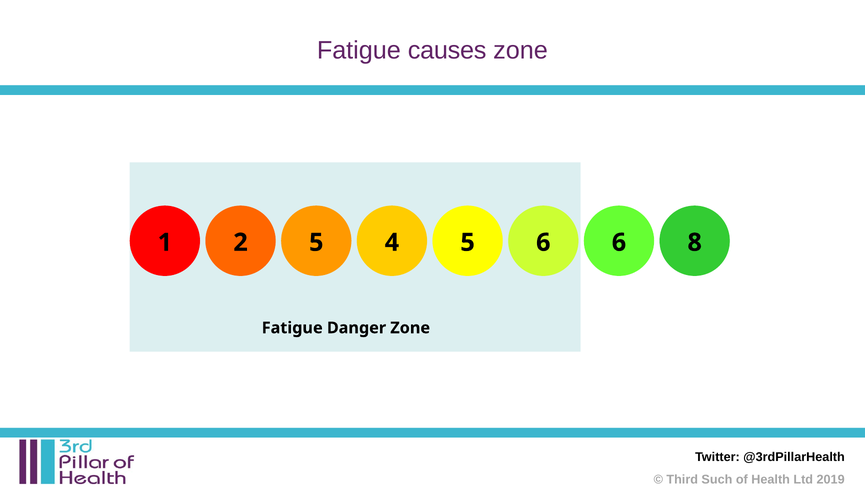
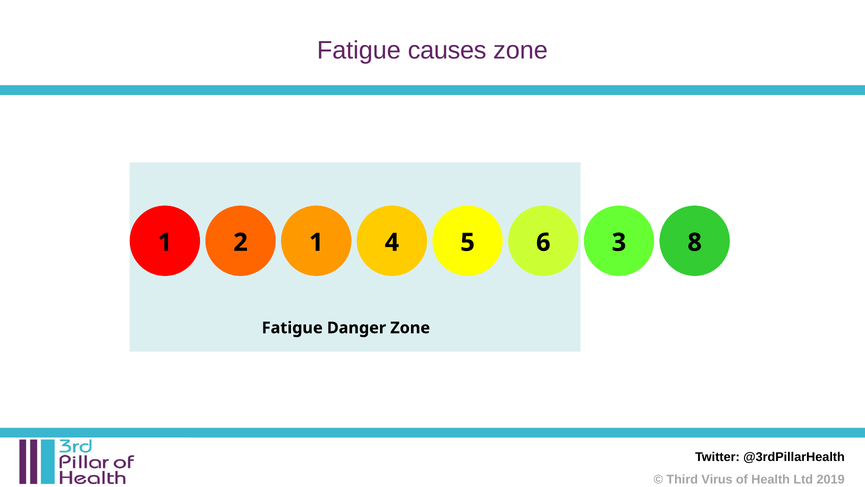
2 5: 5 -> 1 (316, 242)
6 6: 6 -> 3 (619, 242)
Such: Such -> Virus (717, 479)
